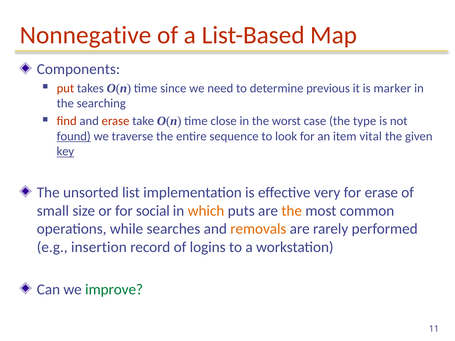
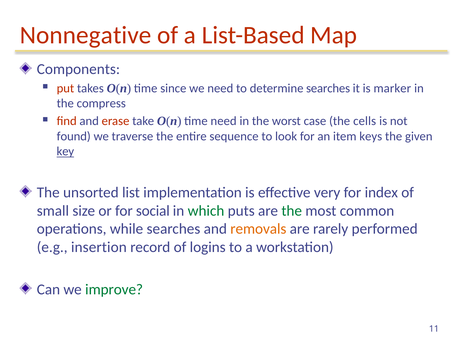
determine previous: previous -> searches (328, 88)
searching: searching -> compress (101, 104)
time close: close -> need (224, 121)
type: type -> cells (365, 121)
found underline: present -> none (74, 136)
vital: vital -> keys (371, 136)
for erase: erase -> index (381, 193)
which colour: orange -> green (206, 211)
the colour: orange -> green (292, 211)
